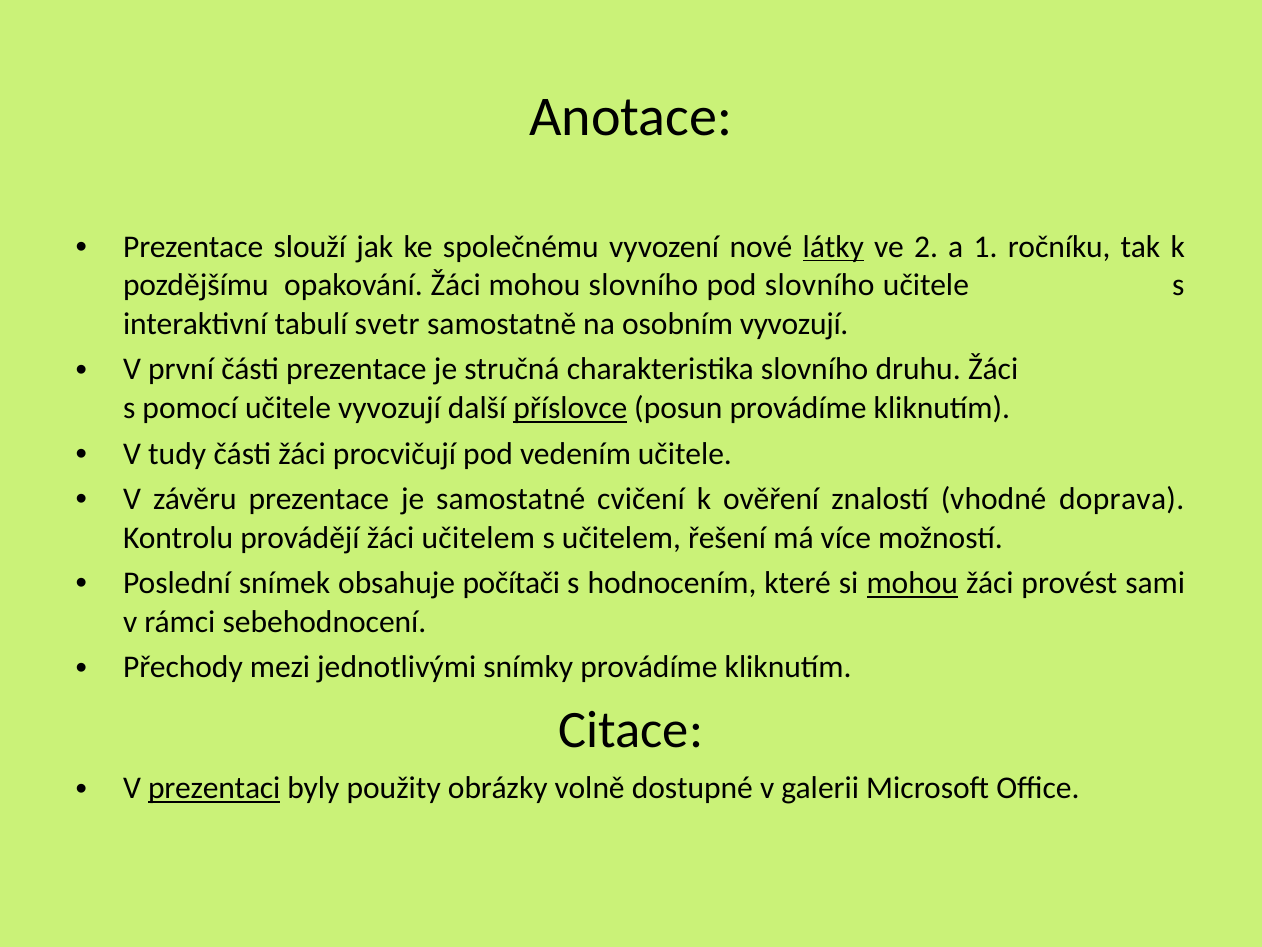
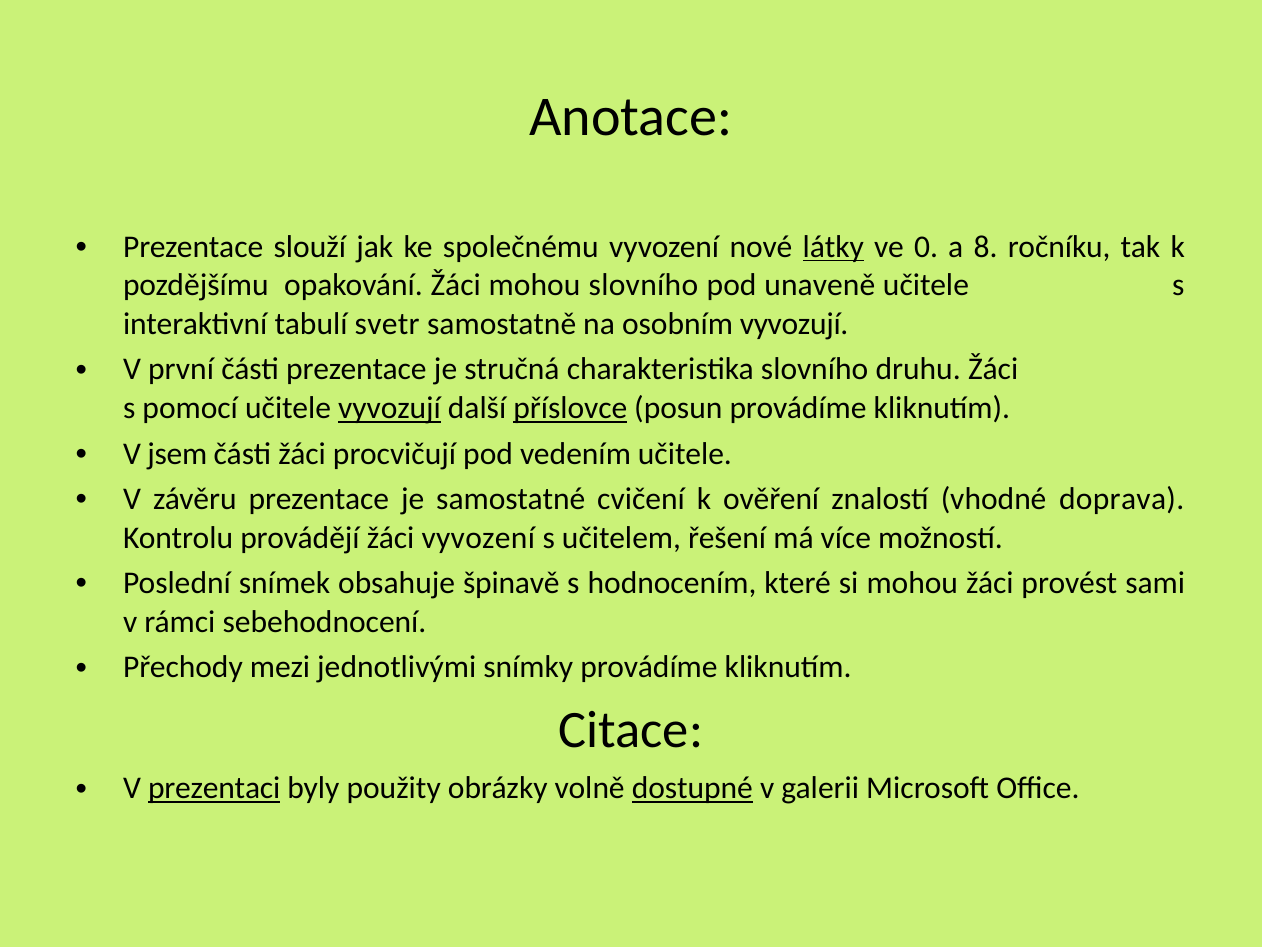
2: 2 -> 0 (926, 247)
1: 1 -> 8 (986, 247)
pod slovního: slovního -> unaveně (820, 285)
vyvozují underline: none -> present (390, 408)
tudy: tudy -> jsem (177, 453)
žáci učitelem: učitelem -> vyvození (478, 537)
počítači: počítači -> špinavě (511, 583)
mohou underline: present -> none (912, 583)
dostupné underline: none -> present (692, 788)
